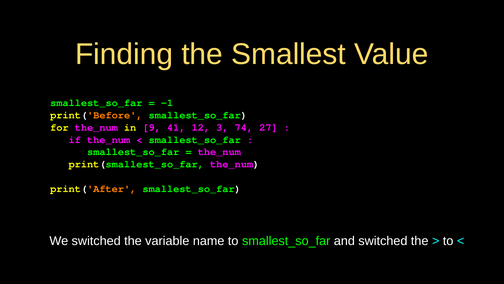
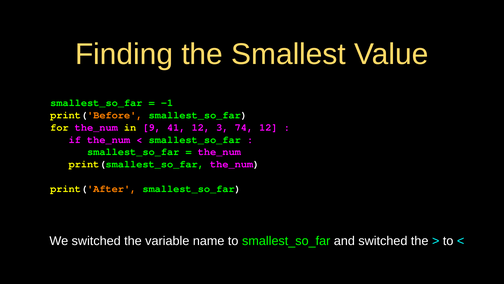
74 27: 27 -> 12 (268, 127)
